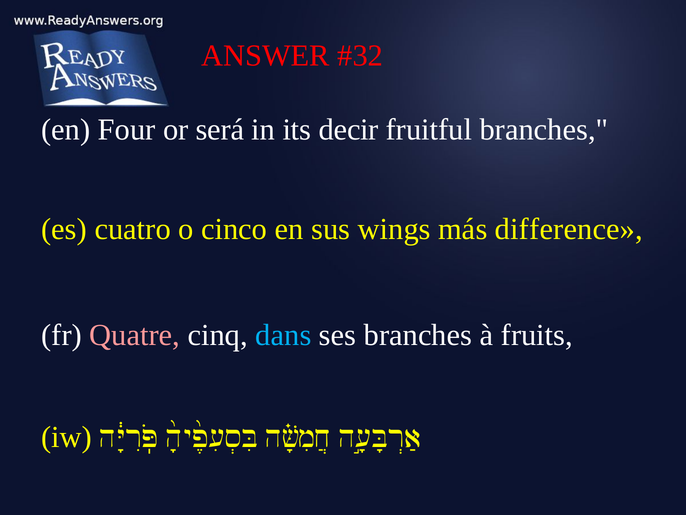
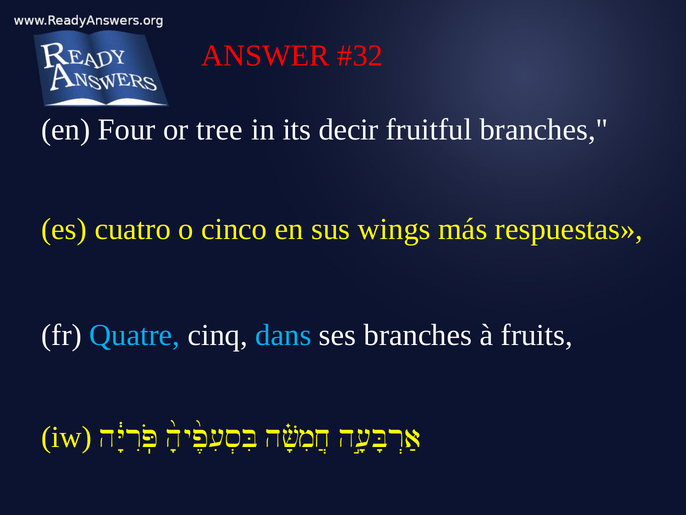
será: será -> tree (220, 130)
difference: difference -> respuestas (569, 229)
Quatre colour: pink -> light blue (135, 335)
